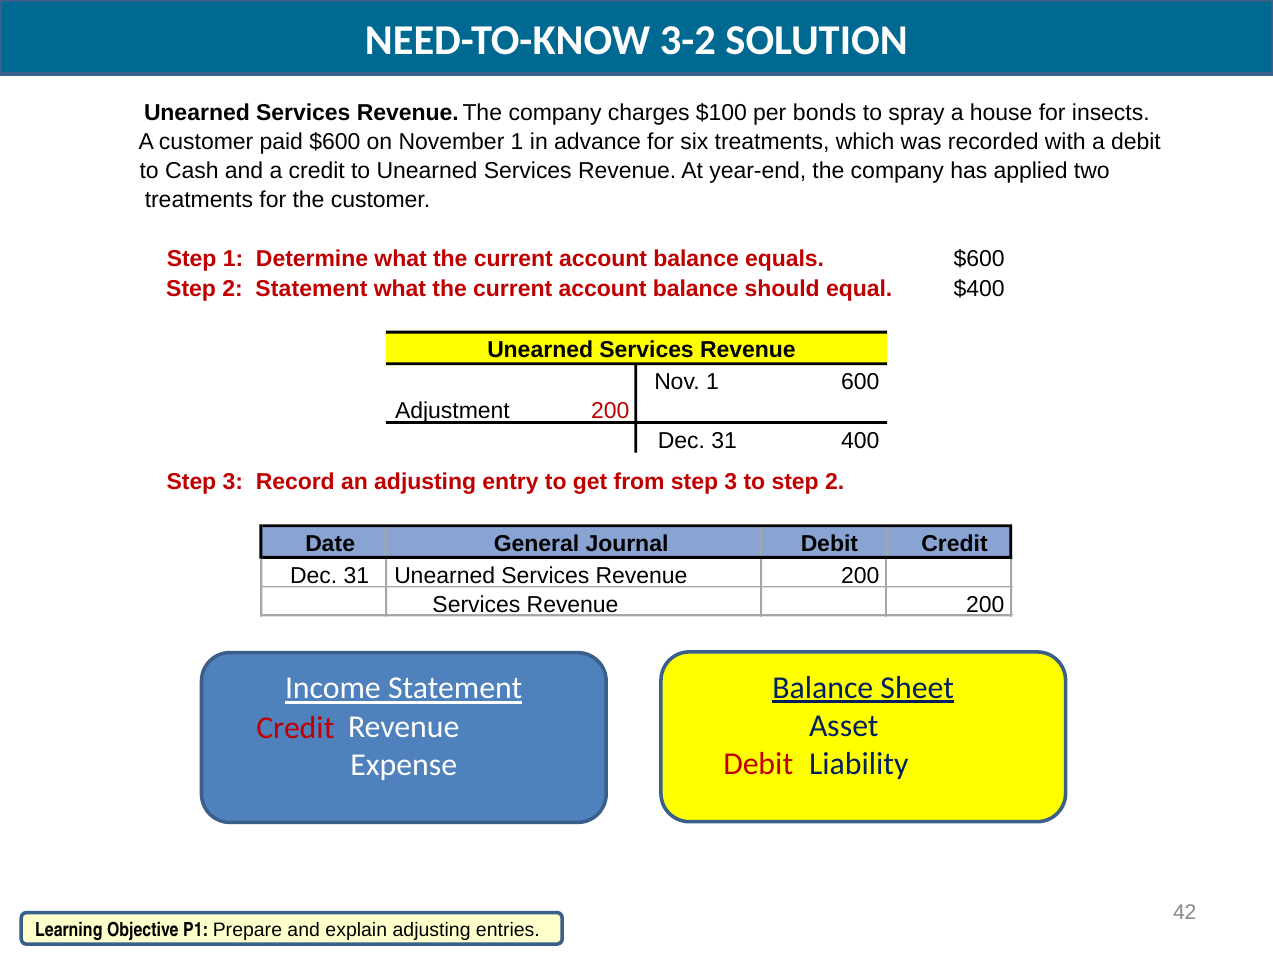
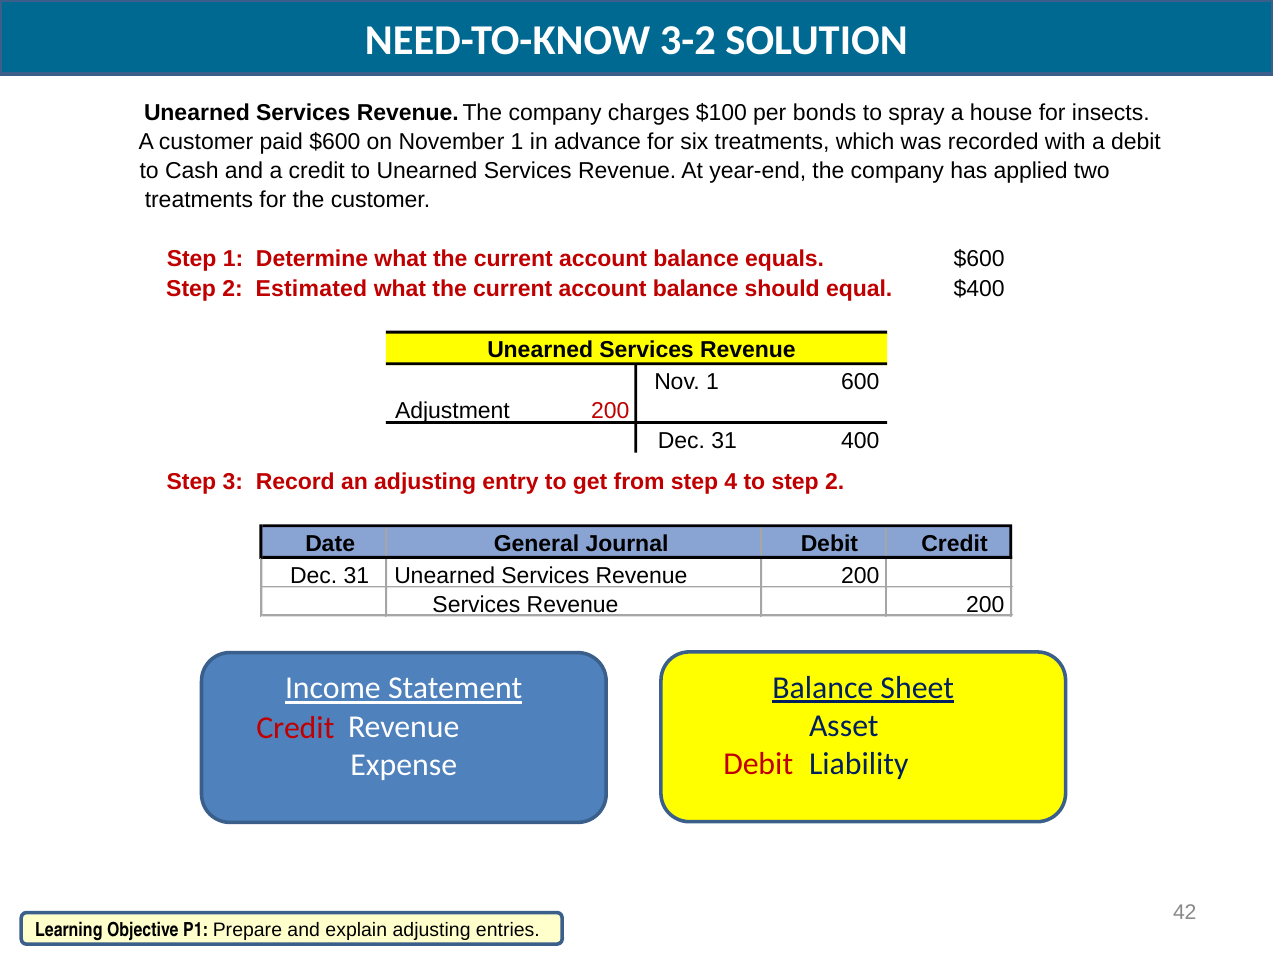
2 Statement: Statement -> Estimated (311, 289)
from step 3: 3 -> 4 (731, 482)
